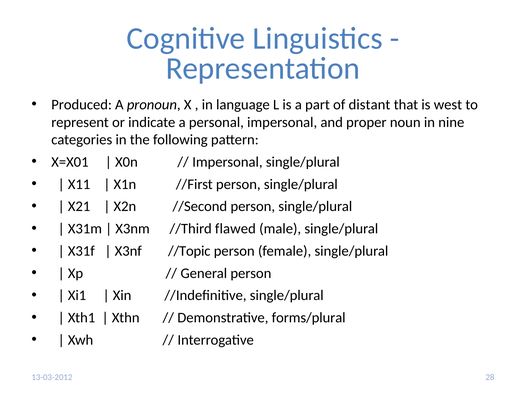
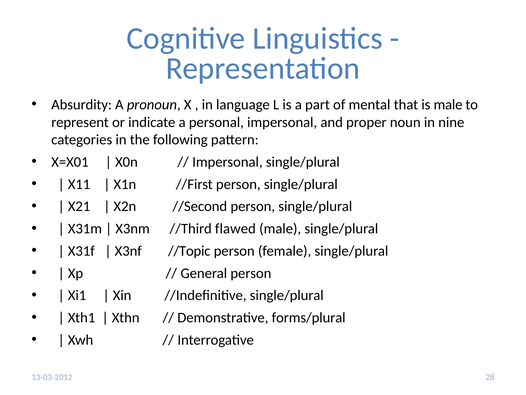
Produced: Produced -> Absurdity (82, 104)
distant: distant -> mental (370, 104)
is west: west -> male (448, 104)
